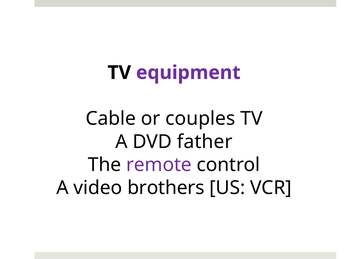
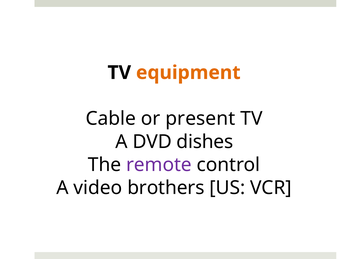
equipment colour: purple -> orange (188, 73)
couples: couples -> present (200, 119)
father: father -> dishes (205, 142)
